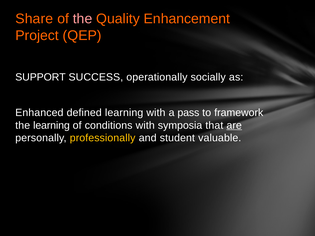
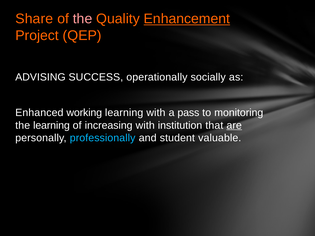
Enhancement underline: none -> present (187, 19)
SUPPORT: SUPPORT -> ADVISING (40, 77)
defined: defined -> working (84, 113)
framework: framework -> monitoring (239, 113)
conditions: conditions -> increasing (109, 125)
symposia: symposia -> institution (180, 125)
professionally colour: yellow -> light blue (103, 138)
